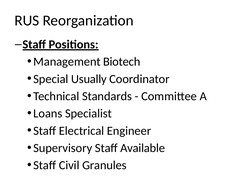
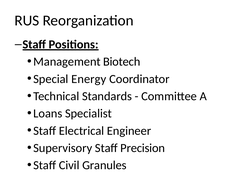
Usually: Usually -> Energy (89, 79)
Available: Available -> Precision (143, 148)
